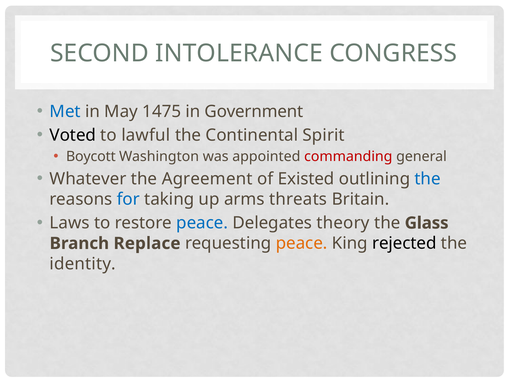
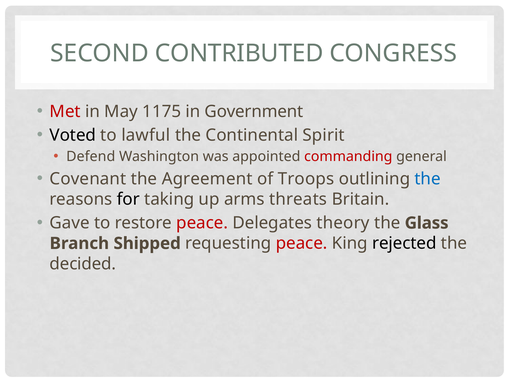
INTOLERANCE: INTOLERANCE -> CONTRIBUTED (239, 53)
Met colour: blue -> red (65, 111)
1475: 1475 -> 1175 (162, 111)
Boycott: Boycott -> Defend (91, 157)
Whatever: Whatever -> Covenant (88, 179)
Existed: Existed -> Troops (306, 179)
for colour: blue -> black (128, 199)
Laws: Laws -> Gave (70, 223)
peace colour: blue -> red (202, 223)
Replace: Replace -> Shipped (147, 243)
peace colour: orange -> red (302, 243)
identity: identity -> decided (83, 264)
